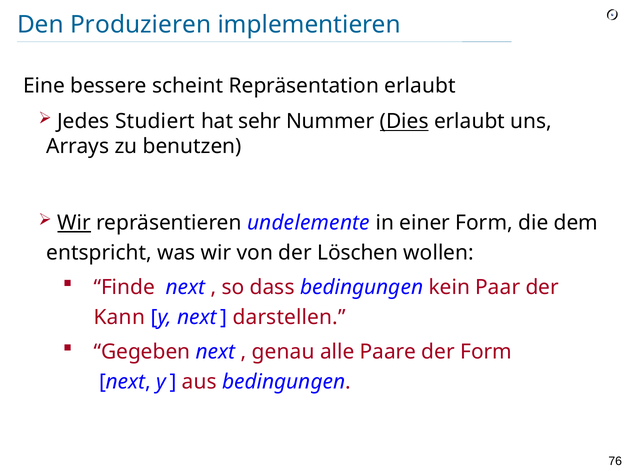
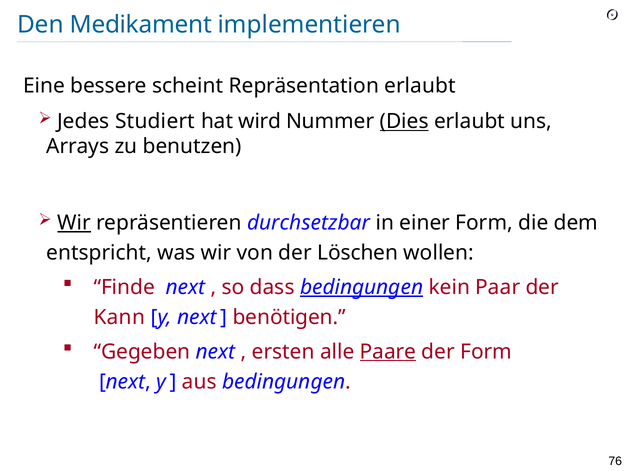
Produzieren: Produzieren -> Medikament (141, 25)
sehr: sehr -> wird (260, 121)
undelemente: undelemente -> durchsetzbar (309, 223)
bedingungen underline: none -> present (362, 287)
darstellen: darstellen -> benötigen (289, 317)
genau: genau -> ersten (283, 352)
Paare underline: none -> present (388, 352)
